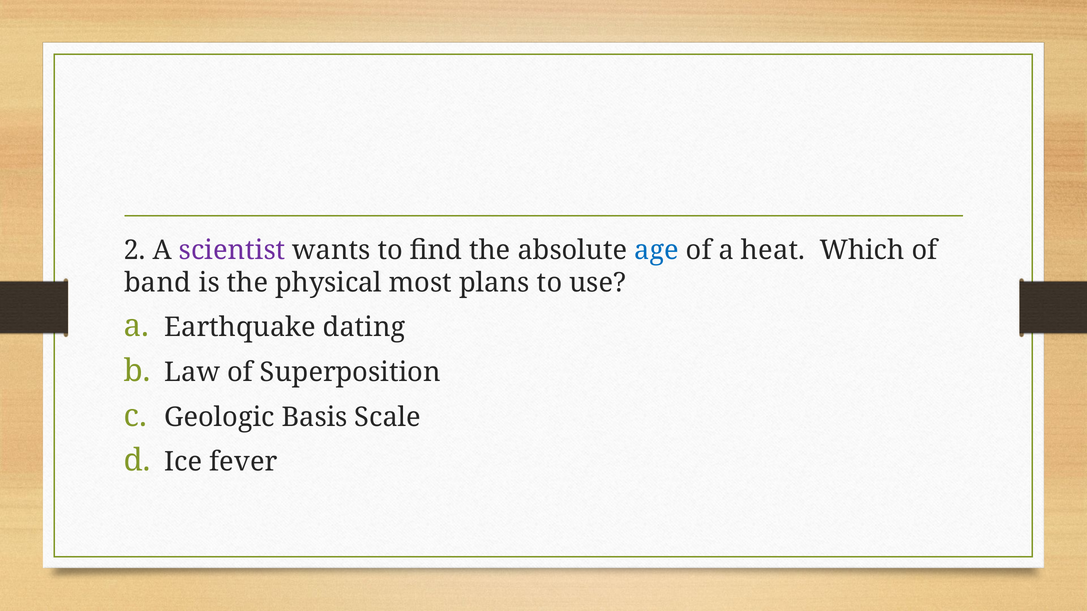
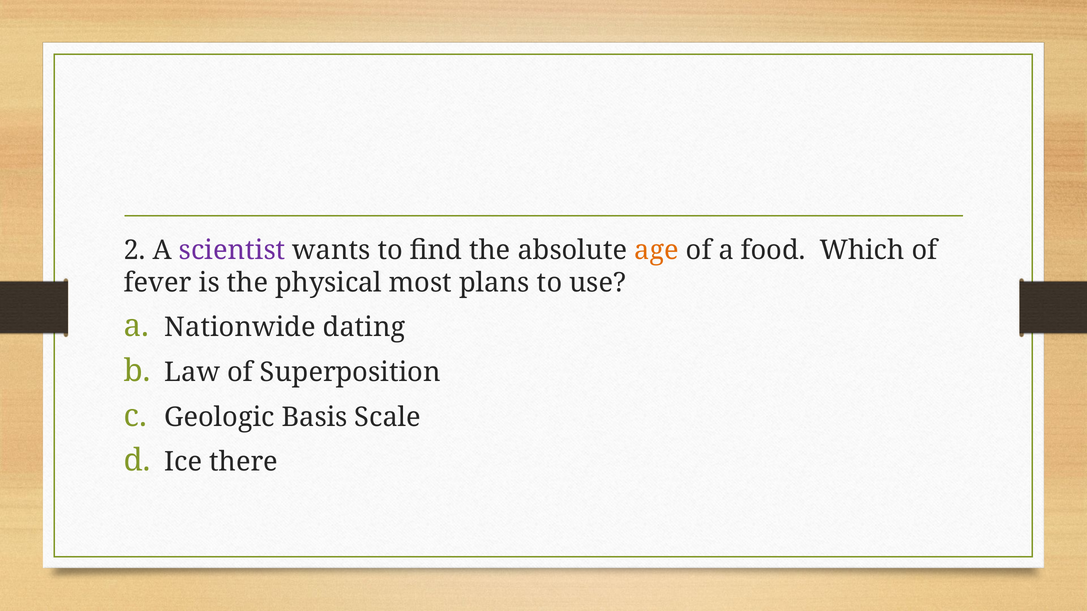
age colour: blue -> orange (657, 250)
heat: heat -> food (773, 250)
band: band -> fever (158, 283)
Earthquake: Earthquake -> Nationwide (240, 328)
fever: fever -> there (244, 462)
